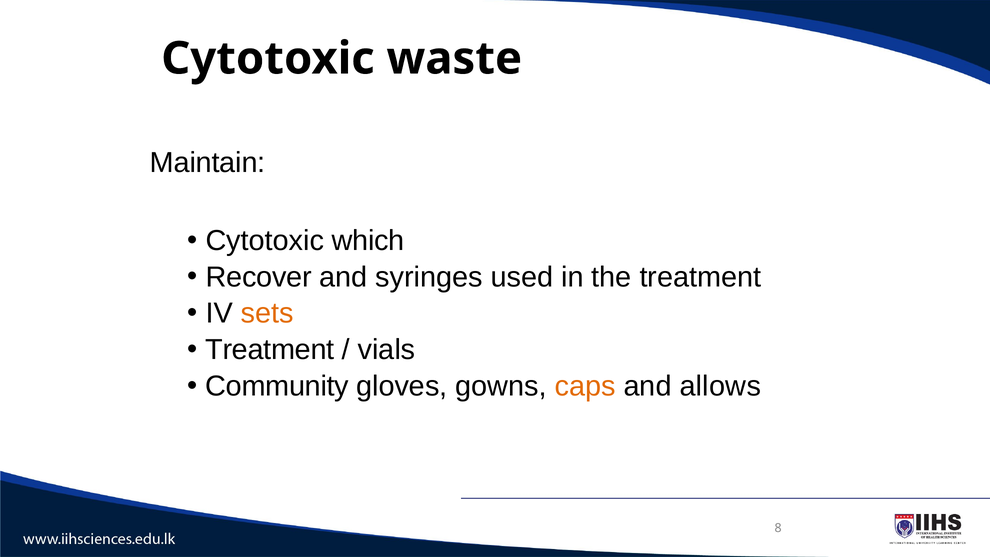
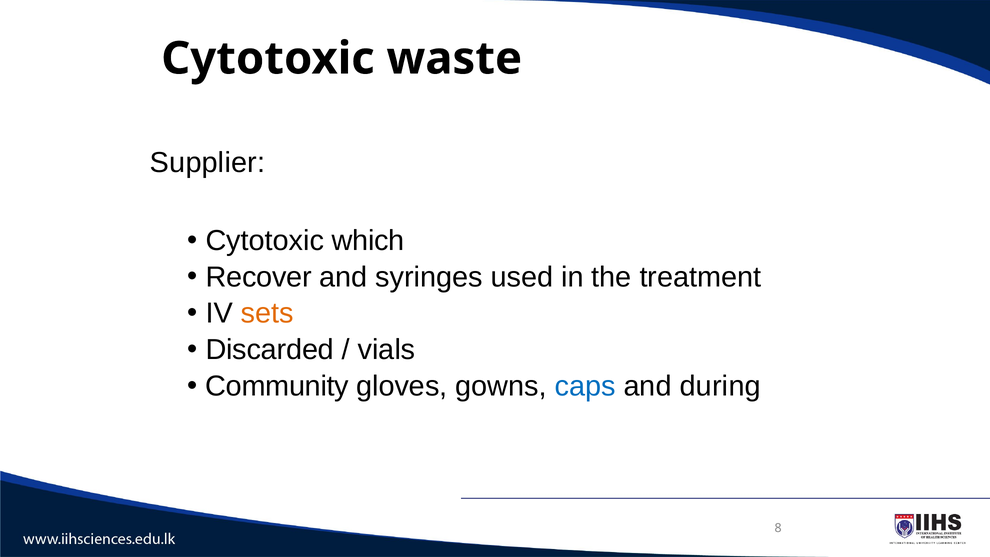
Maintain: Maintain -> Supplier (207, 163)
Treatment: Treatment -> Discarded (270, 350)
caps colour: orange -> blue (585, 386)
allows: allows -> during (720, 386)
